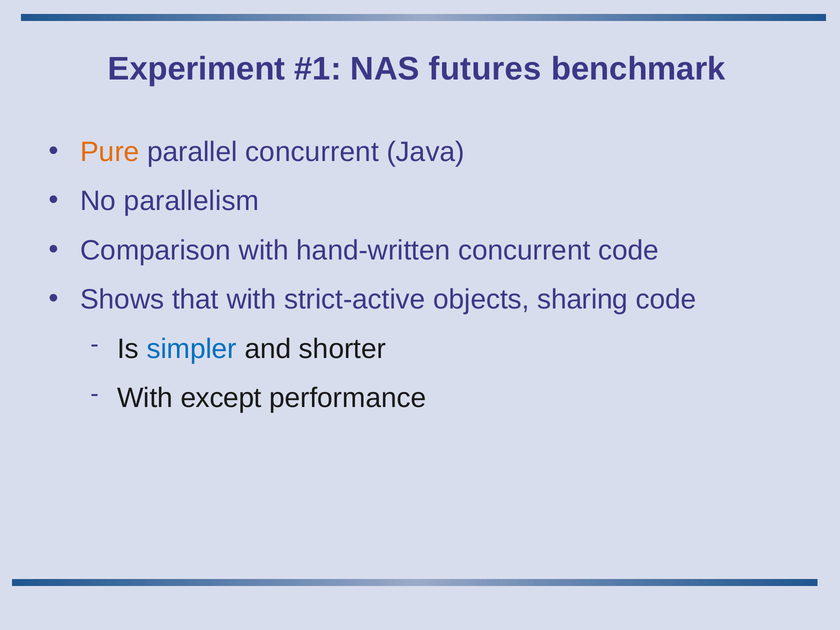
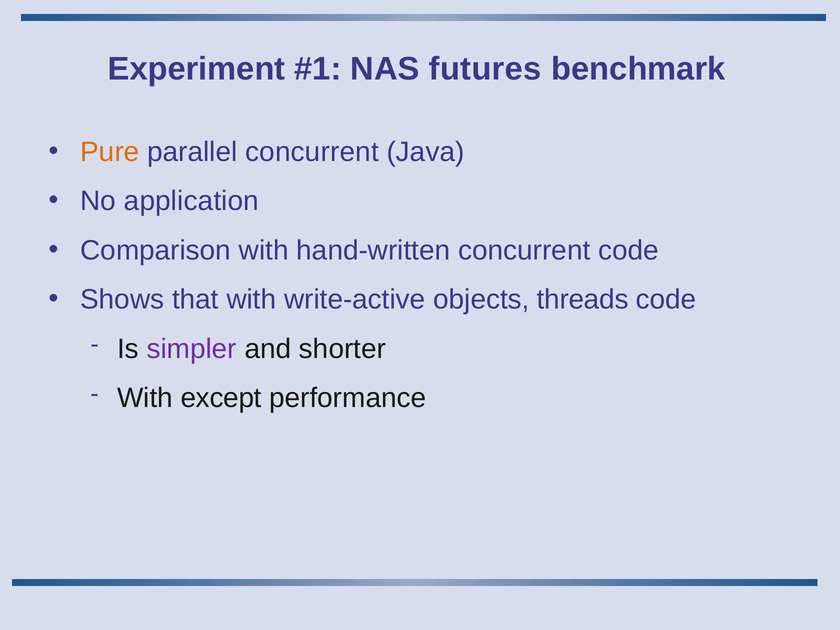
parallelism: parallelism -> application (191, 201)
strict-active: strict-active -> write-active (355, 300)
sharing: sharing -> threads (583, 300)
simpler colour: blue -> purple (192, 349)
